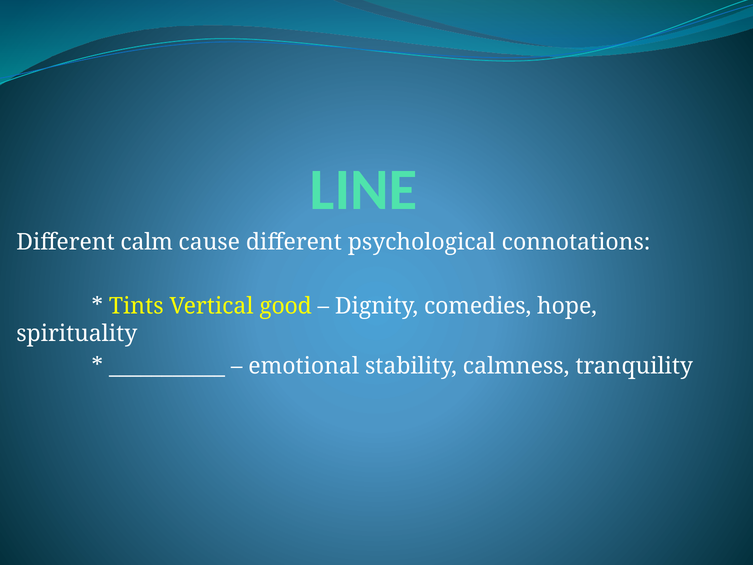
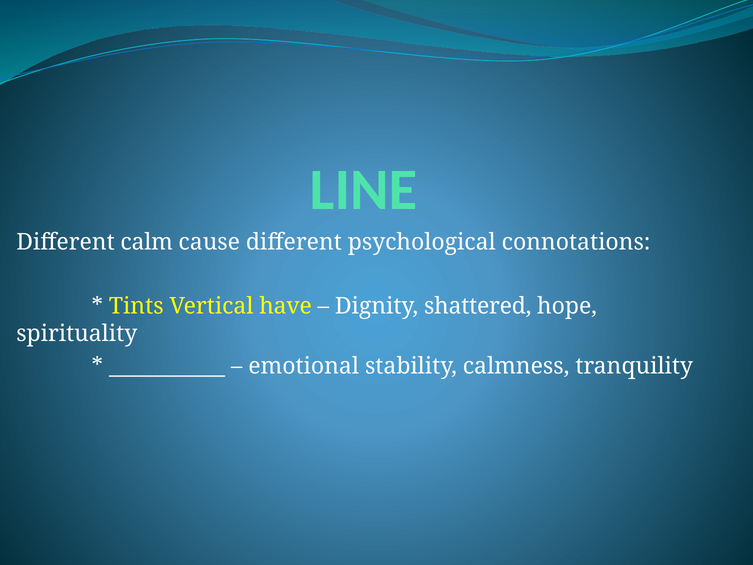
good: good -> have (286, 306)
comedies: comedies -> shattered (478, 306)
